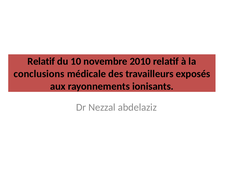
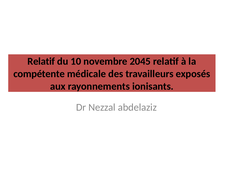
2010: 2010 -> 2045 (140, 61)
conclusions: conclusions -> compétente (39, 74)
